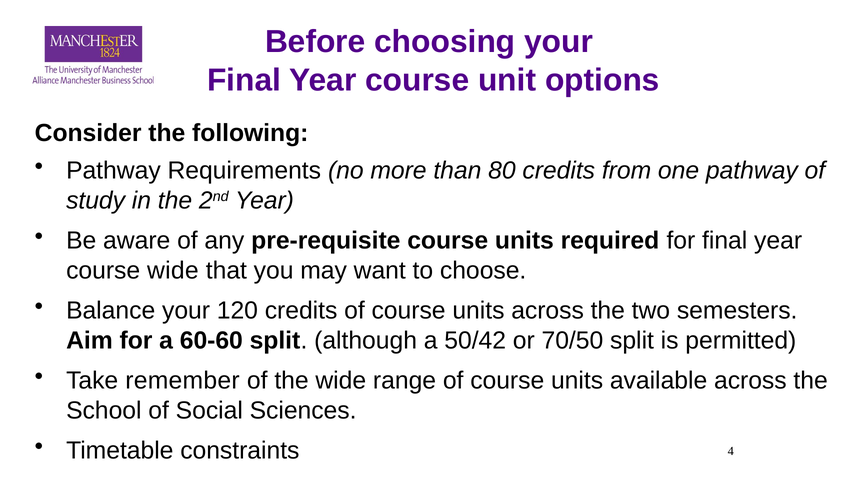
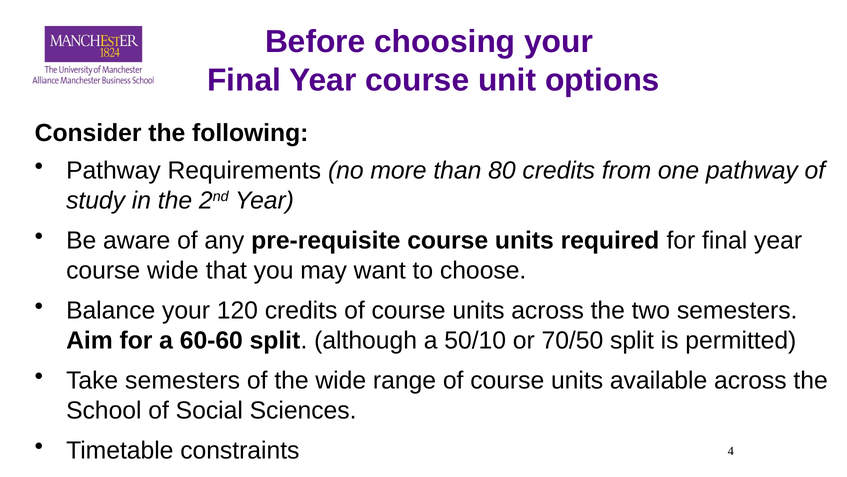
50/42: 50/42 -> 50/10 (475, 340)
Take remember: remember -> semesters (183, 380)
